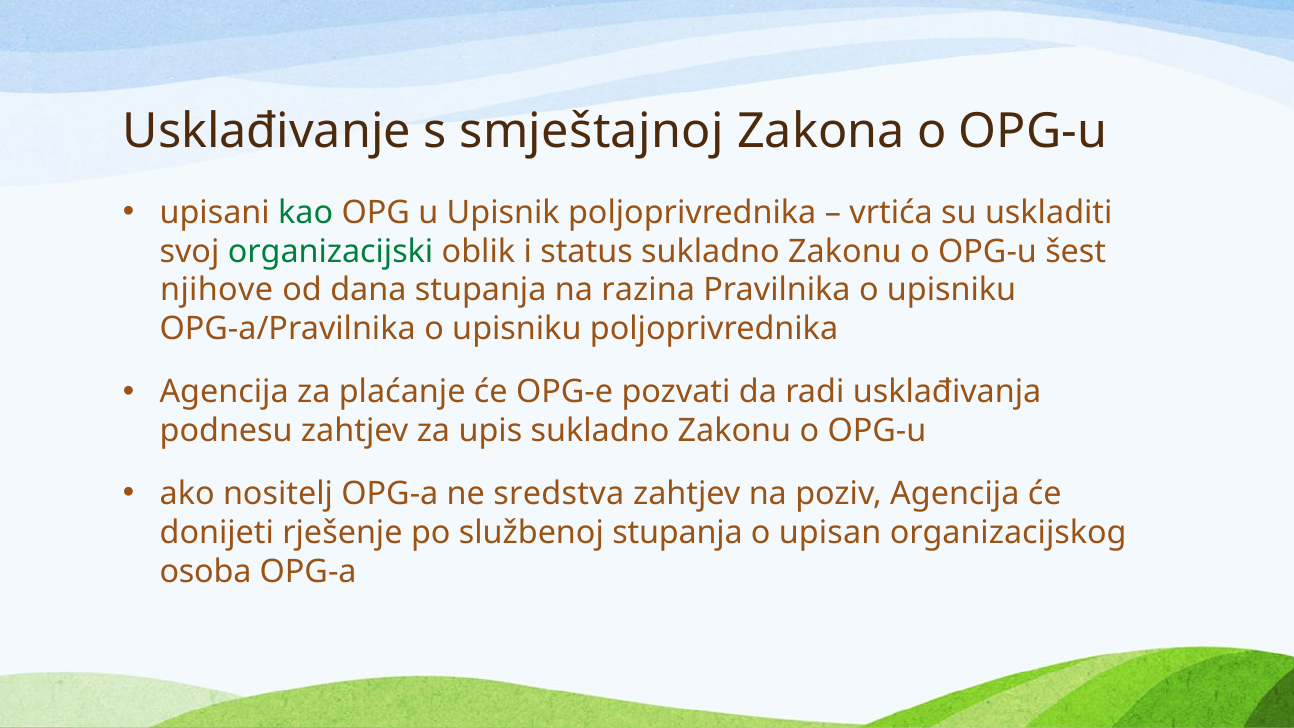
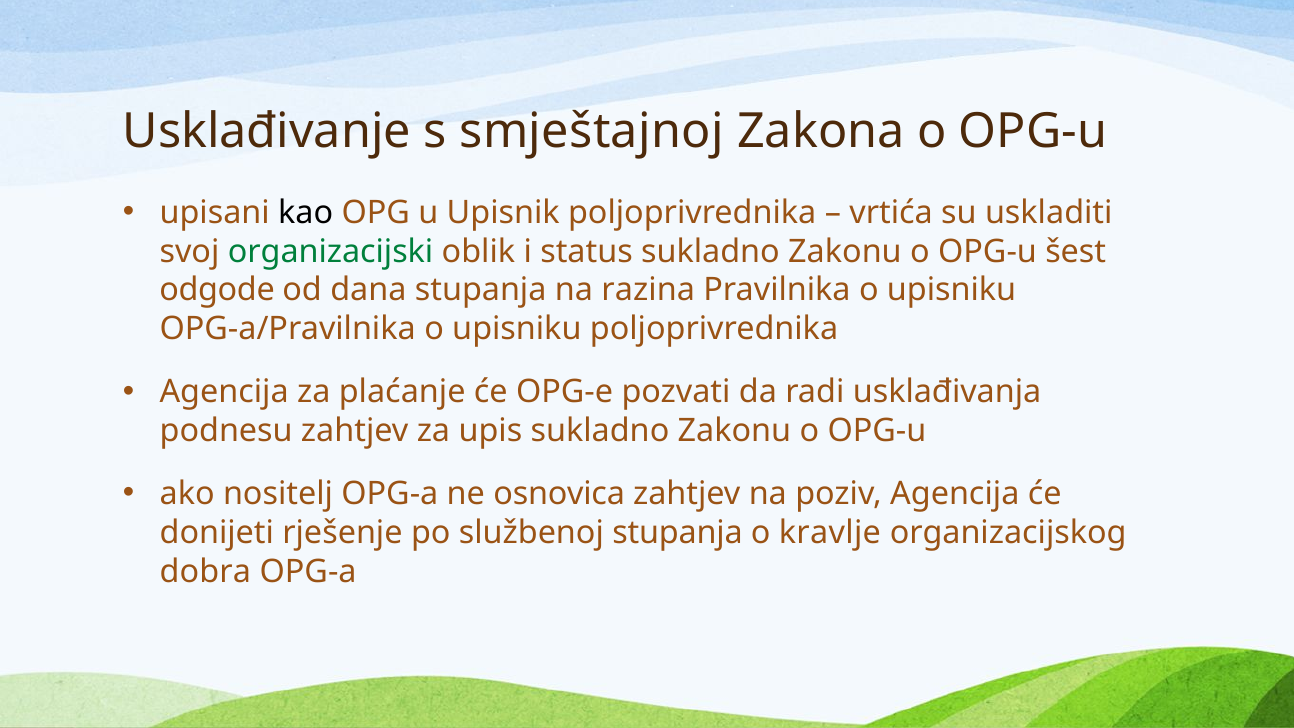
kao colour: green -> black (306, 213)
njihove: njihove -> odgode (217, 290)
sredstva: sredstva -> osnovica (559, 494)
upisan: upisan -> kravlje (830, 533)
osoba: osoba -> dobra (205, 572)
